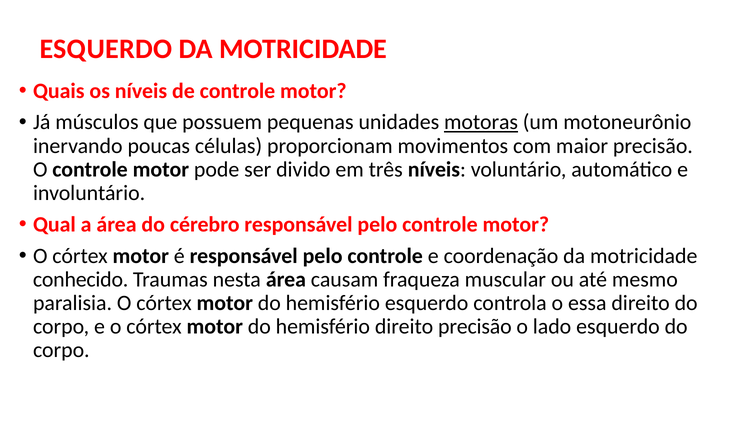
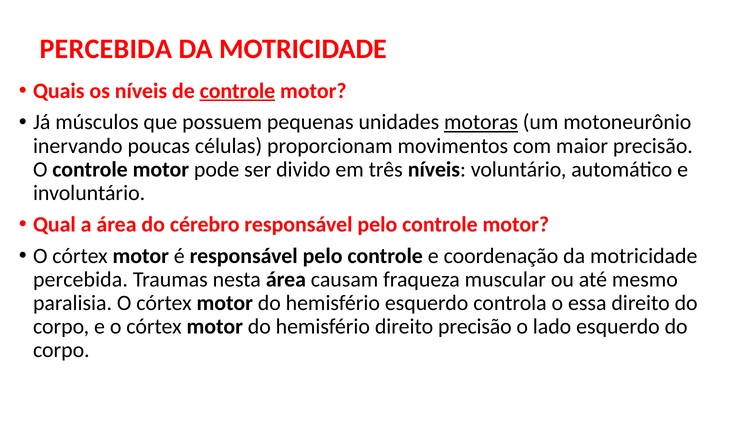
ESQUERDO: ESQUERDO -> PERCEBIDA (106, 49)
controle underline: none -> present (237, 91)
conhecido: conhecido -> percebida (80, 279)
